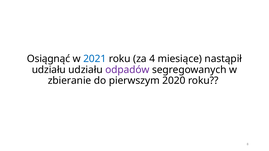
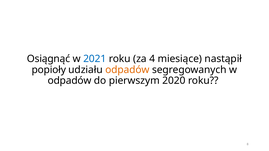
udziału: udziału -> popioły (49, 70)
odpadów colour: purple -> orange (127, 70)
zbieranie: zbieranie -> odpadów (70, 81)
